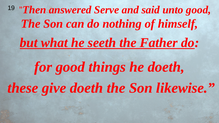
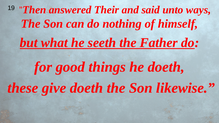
Serve: Serve -> Their (107, 10)
unto good: good -> ways (199, 10)
